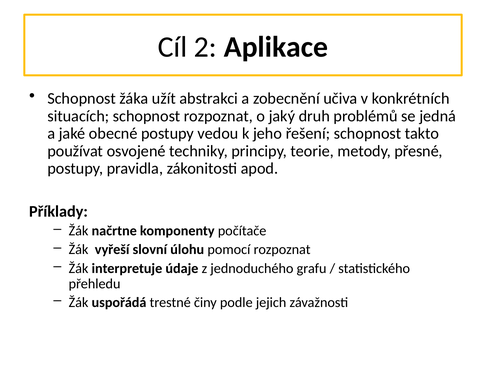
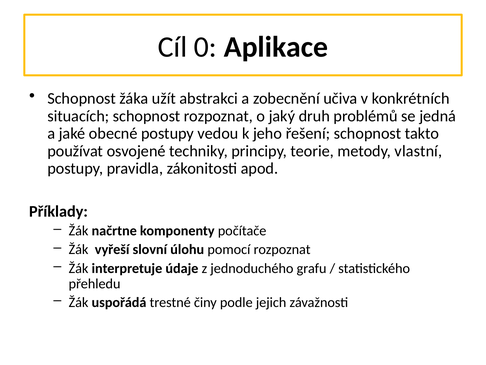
2: 2 -> 0 (205, 47)
přesné: přesné -> vlastní (418, 151)
